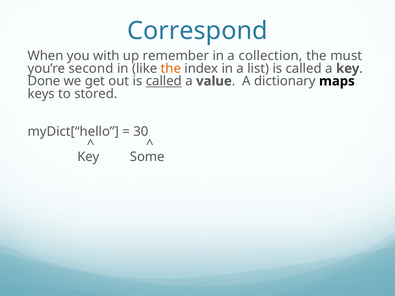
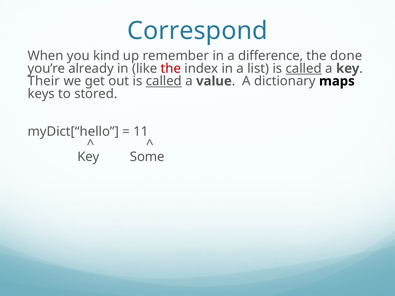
with: with -> kind (106, 56)
collection: collection -> difference (271, 56)
must: must -> done (346, 56)
second: second -> already (91, 69)
the colour: orange -> red (171, 69)
called underline: none -> present (304, 69)
Done: Done -> Their (44, 81)
30: 30 -> 11 (141, 132)
